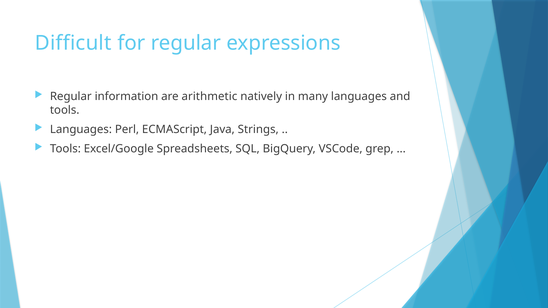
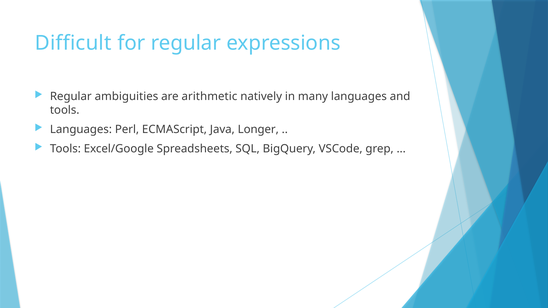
information: information -> ambiguities (126, 96)
Strings: Strings -> Longer (258, 130)
